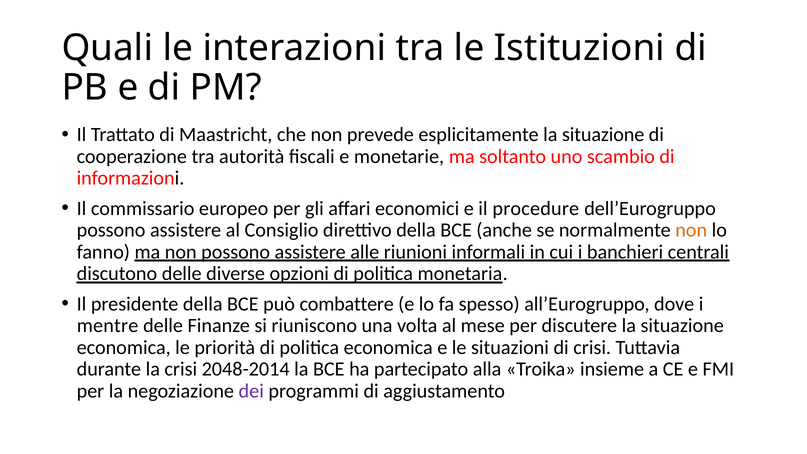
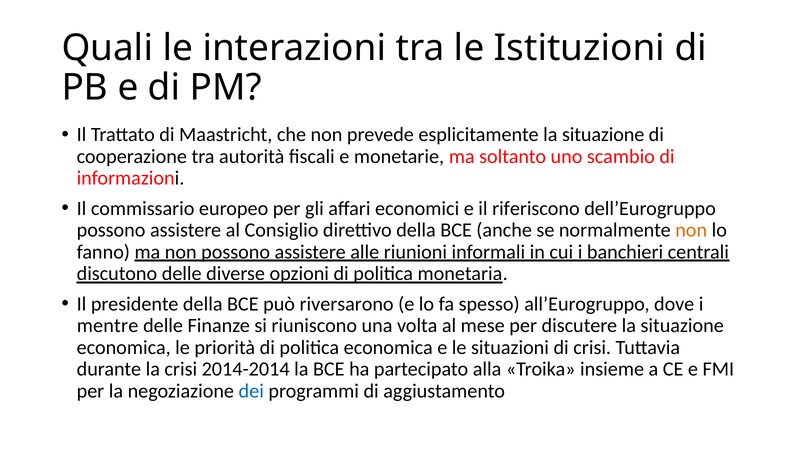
procedure: procedure -> riferiscono (536, 208)
combattere: combattere -> riversarono (347, 304)
2048-2014: 2048-2014 -> 2014-2014 (246, 369)
dei colour: purple -> blue (251, 391)
